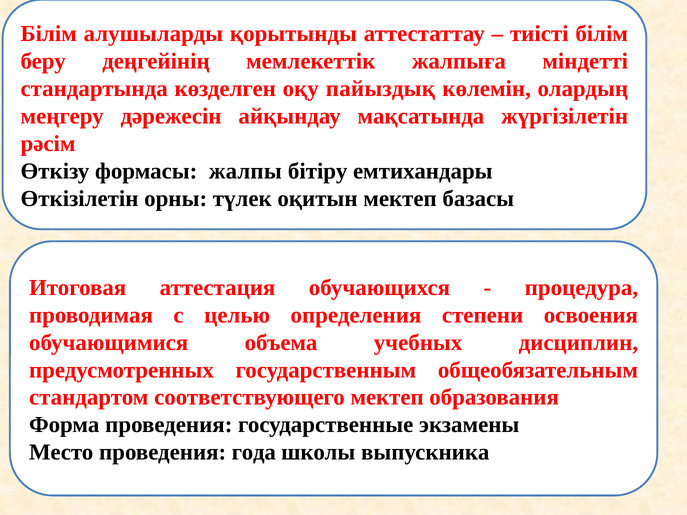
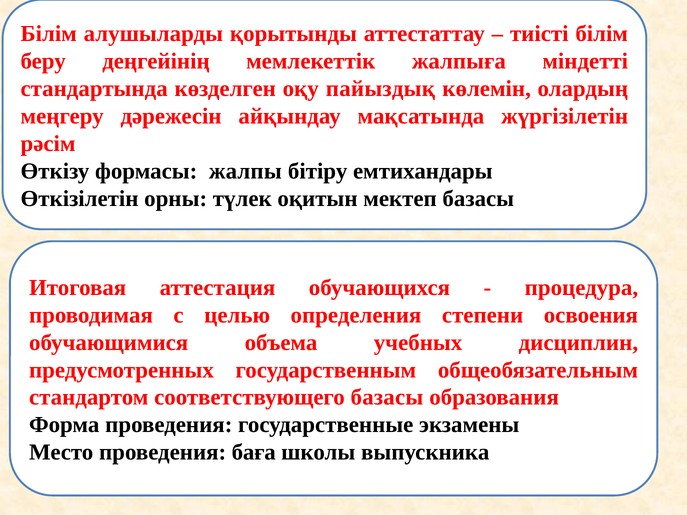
соответствующего мектеп: мектеп -> базасы (387, 398)
года: года -> баға (254, 453)
